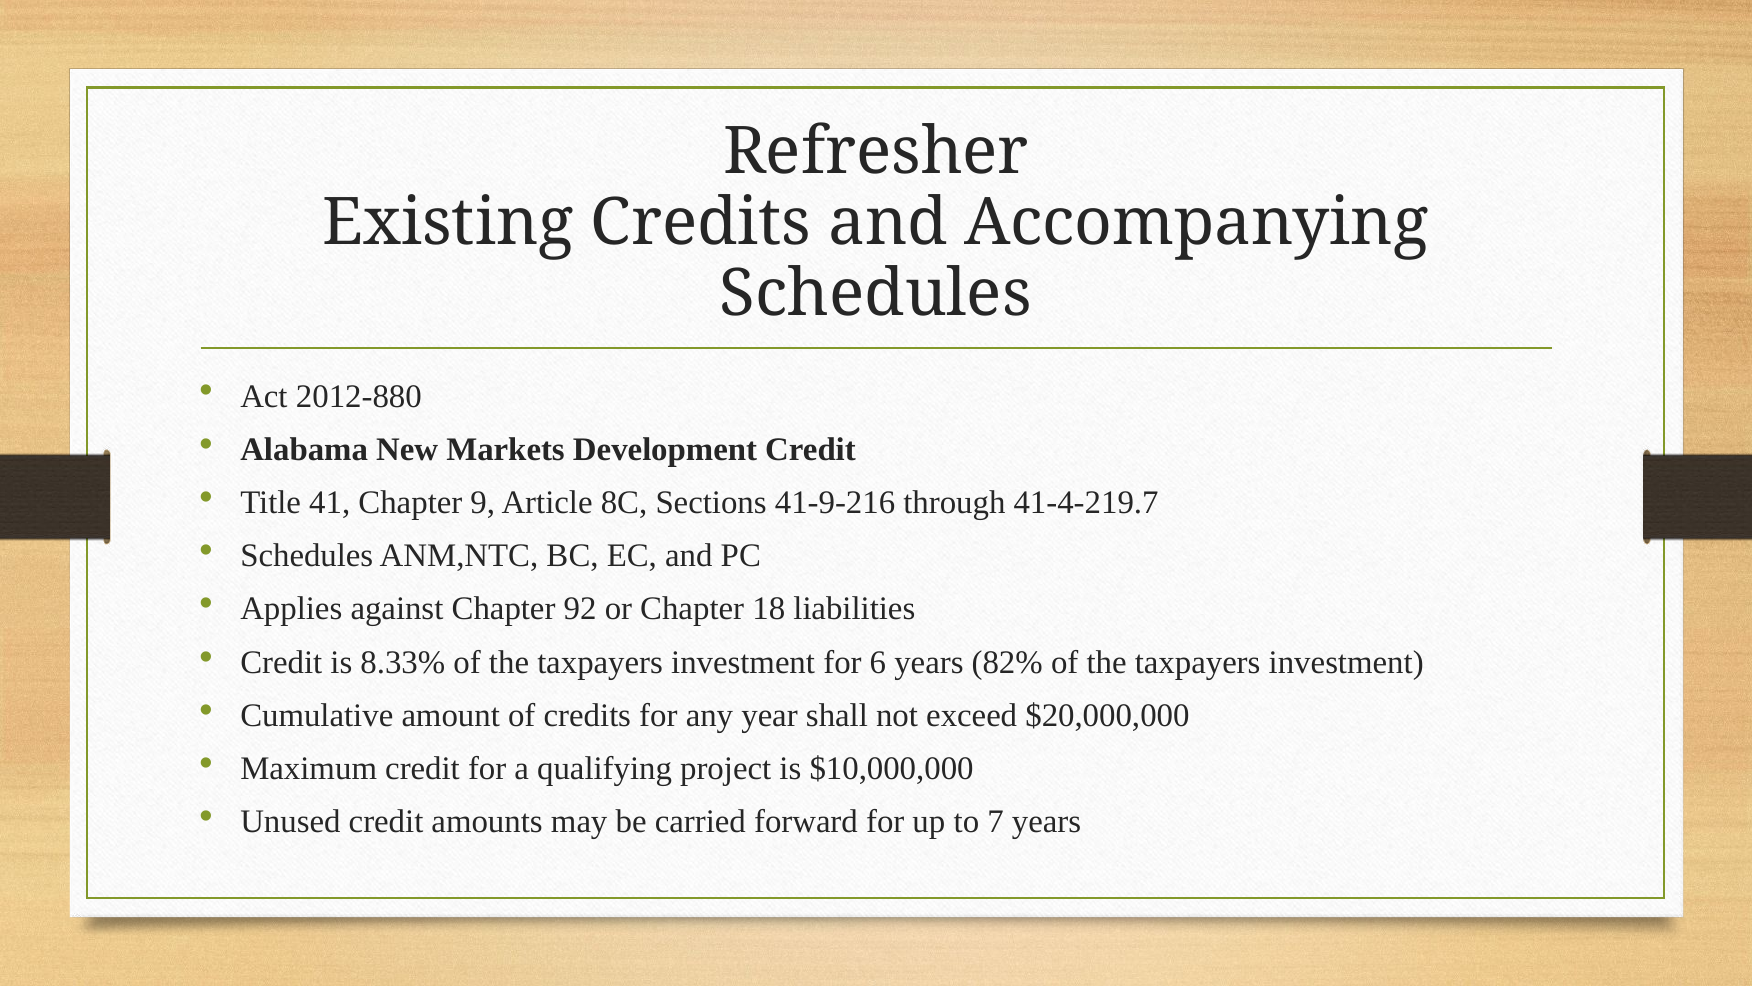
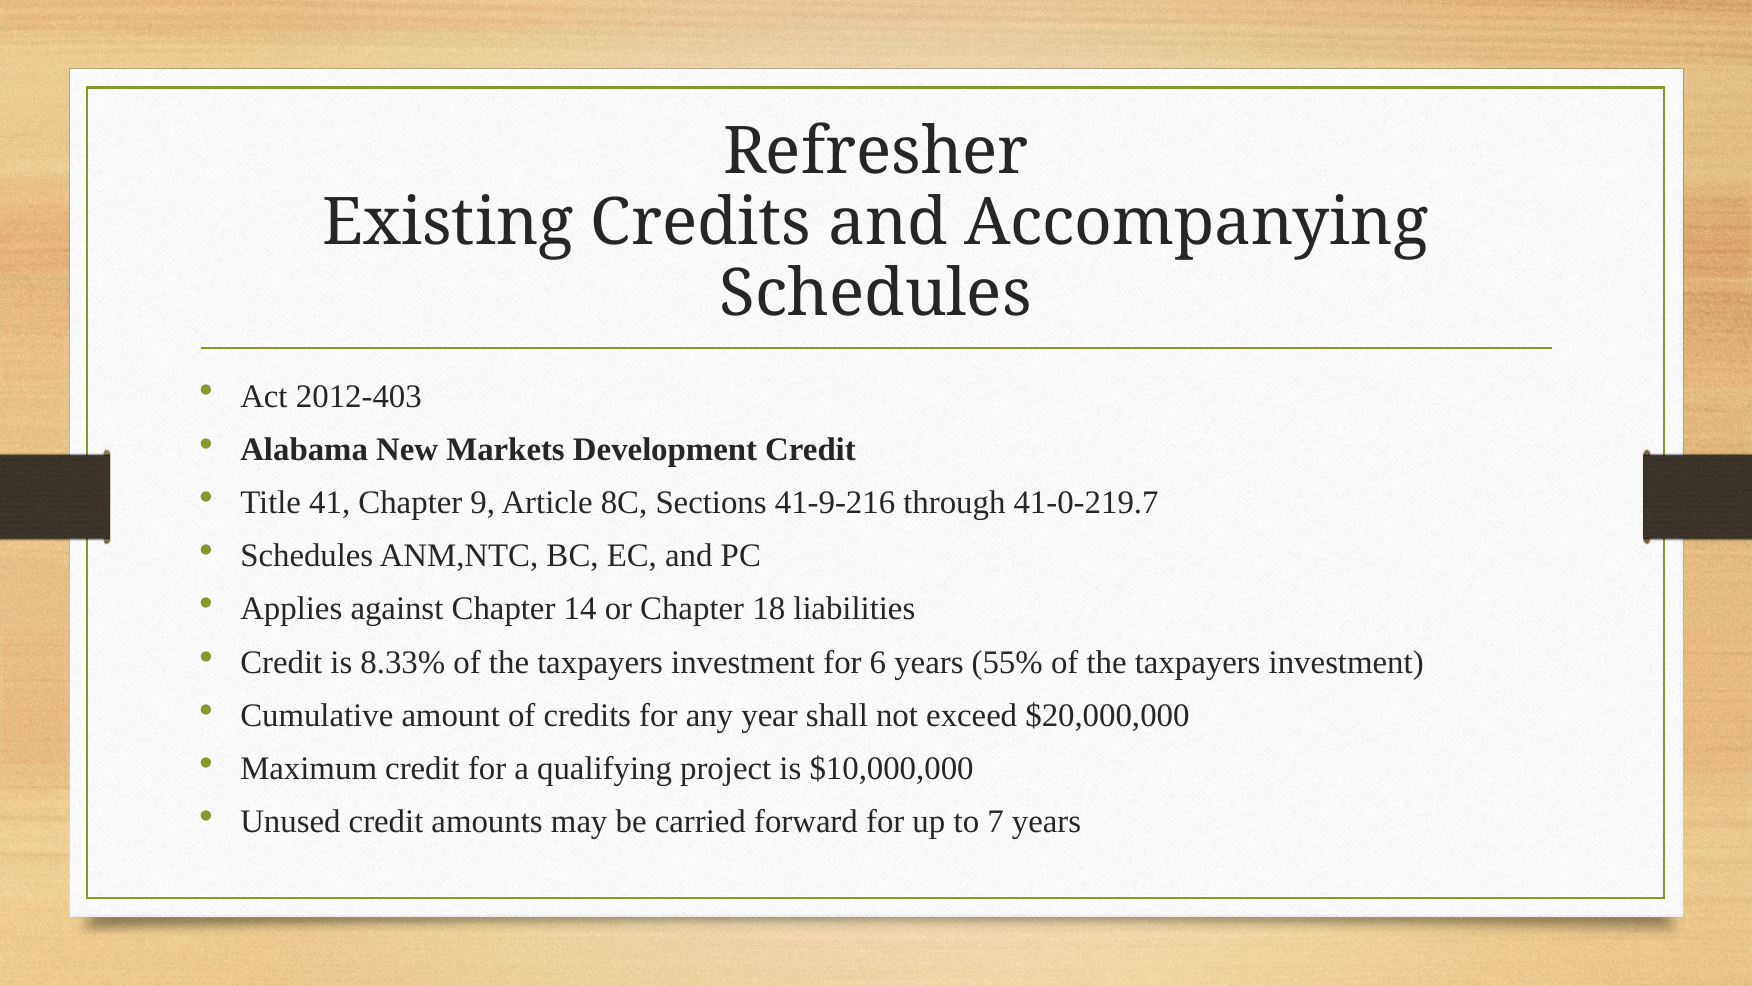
2012-880: 2012-880 -> 2012-403 (359, 396)
41-4-219.7: 41-4-219.7 -> 41-0-219.7 (1086, 502)
92: 92 -> 14 (580, 609)
82%: 82% -> 55% (1007, 662)
